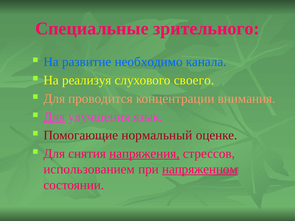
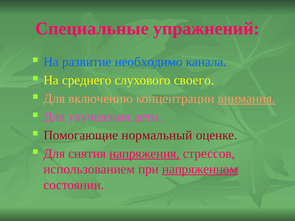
зрительного: зрительного -> упражнений (206, 29)
реализуя: реализуя -> среднего (87, 80)
проводится: проводится -> включению (101, 99)
внимания underline: none -> present (247, 99)
Для underline: present -> none (54, 117)
язык: язык -> дети (148, 117)
